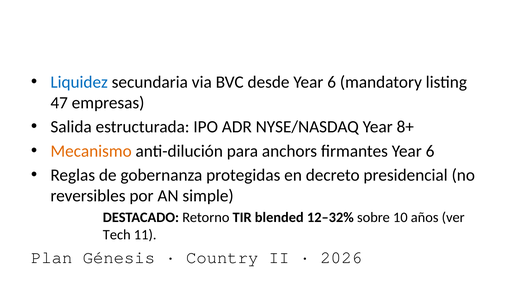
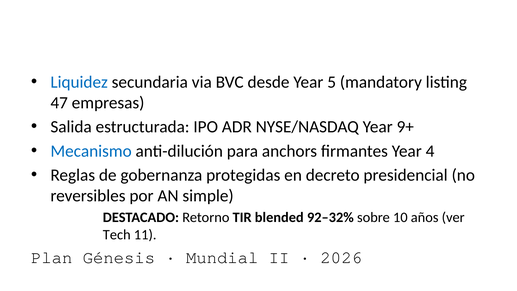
desde Year 6: 6 -> 5 (332, 82)
8+: 8+ -> 9+ (405, 127)
Mecanismo colour: orange -> blue (91, 151)
firmantes Year 6: 6 -> 4 (430, 151)
12–32%: 12–32% -> 92–32% (330, 217)
Country: Country -> Mundial (222, 257)
